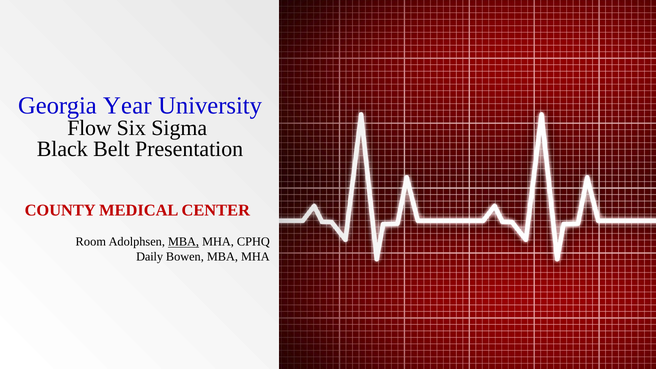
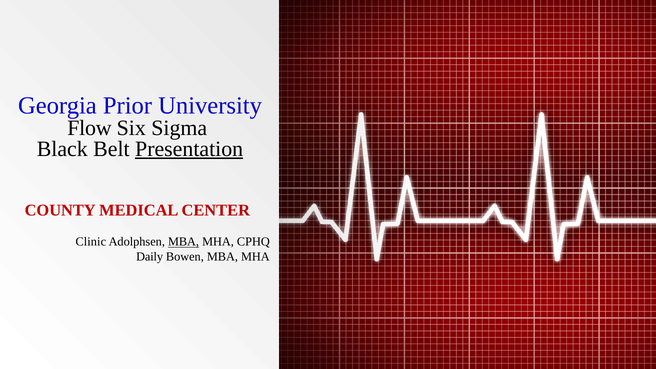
Year: Year -> Prior (127, 105)
Presentation underline: none -> present (189, 149)
Room: Room -> Clinic (91, 242)
